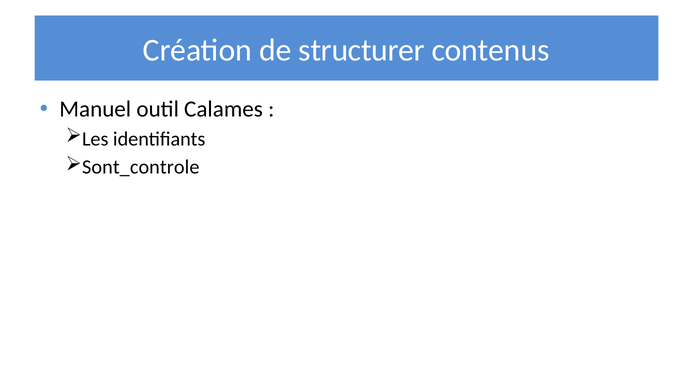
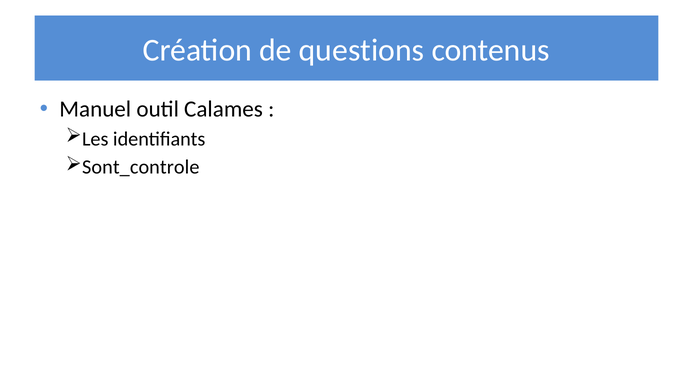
structurer: structurer -> questions (362, 50)
